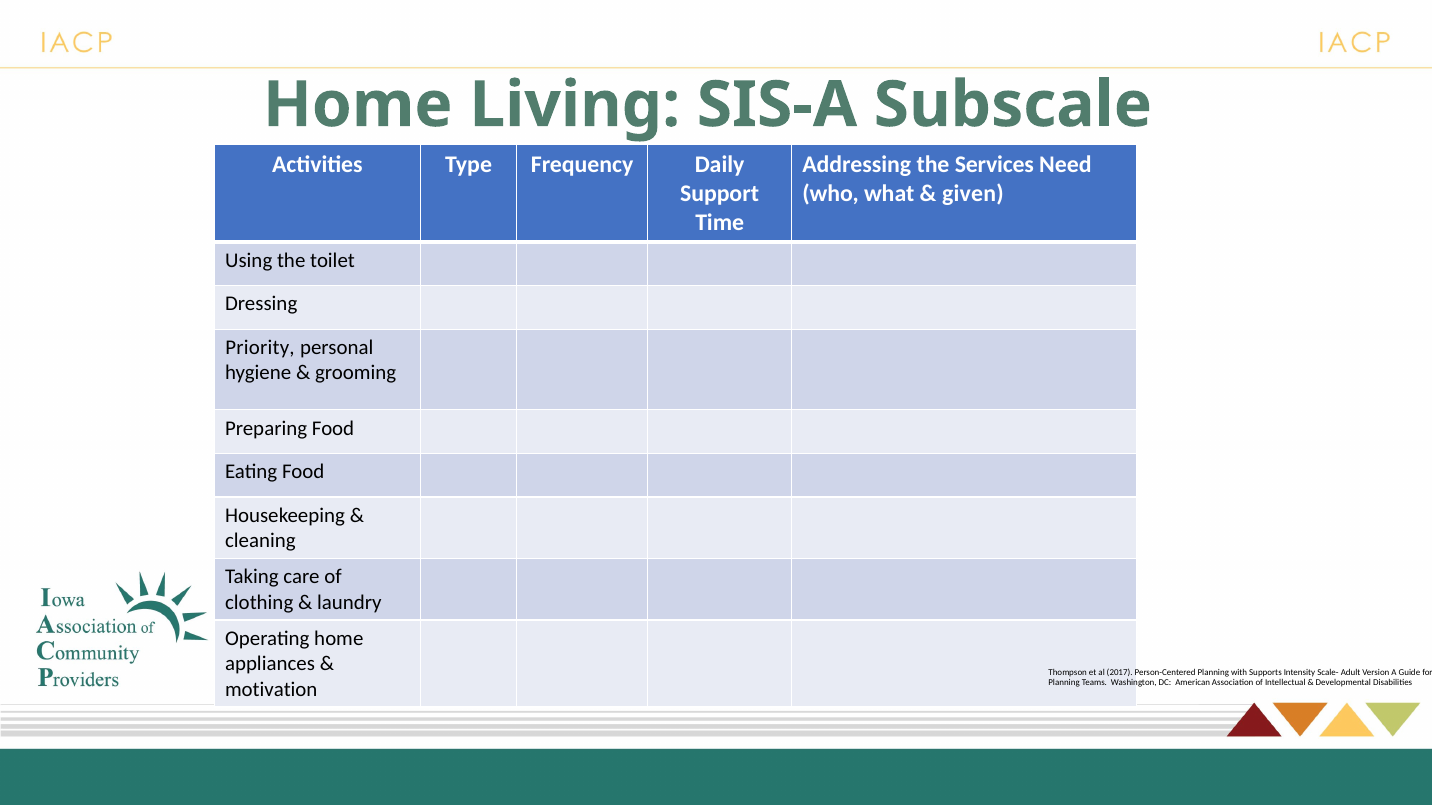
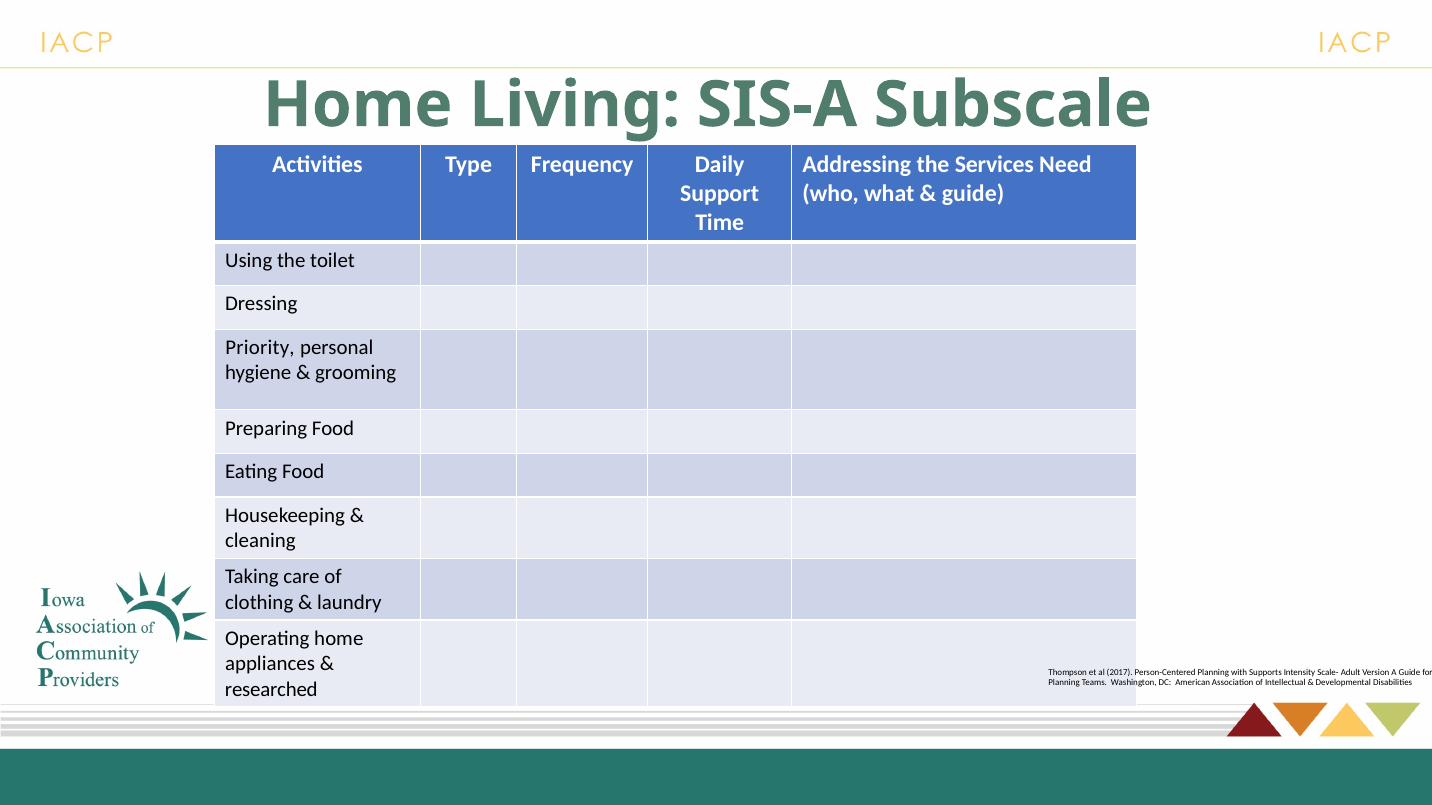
given: given -> guide (973, 193)
motivation: motivation -> researched (271, 690)
